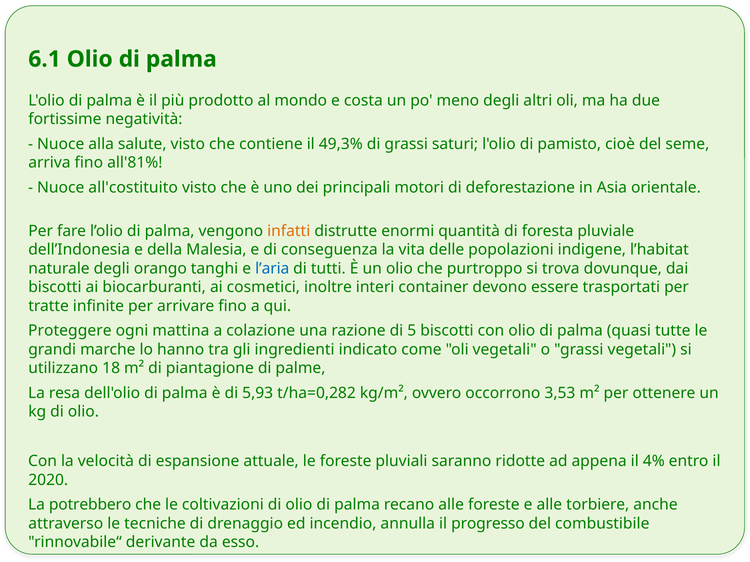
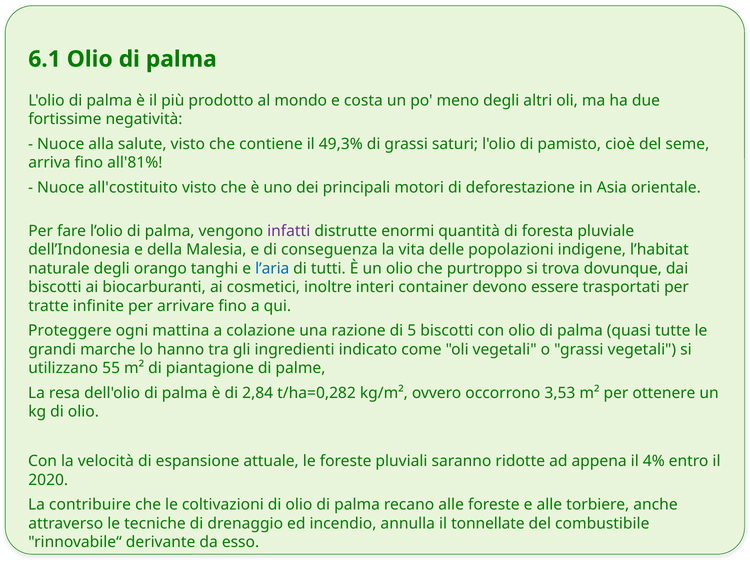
infatti colour: orange -> purple (289, 231)
18: 18 -> 55 (111, 368)
5,93: 5,93 -> 2,84 (258, 393)
potrebbero: potrebbero -> contribuire (90, 505)
progresso: progresso -> tonnellate (488, 524)
